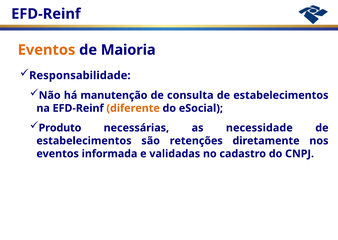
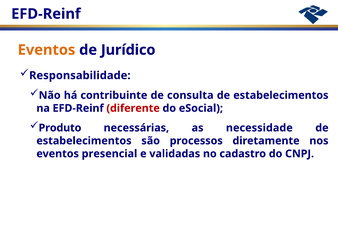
Maioria: Maioria -> Jurídico (128, 50)
manutenção: manutenção -> contribuinte (114, 95)
diferente colour: orange -> red (133, 108)
retenções: retenções -> processos (196, 141)
informada: informada -> presencial (109, 154)
